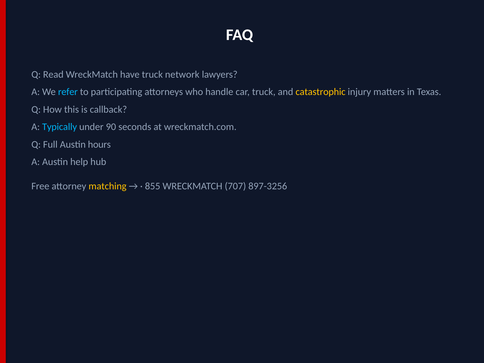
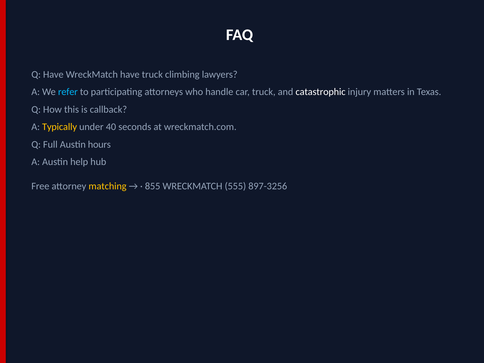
Q Read: Read -> Have (53, 74)
network: network -> climbing (182, 74)
catastrophic colour: yellow -> white (321, 92)
Typically colour: light blue -> yellow (60, 127)
90: 90 -> 40 (111, 127)
707: 707 -> 555 (235, 186)
